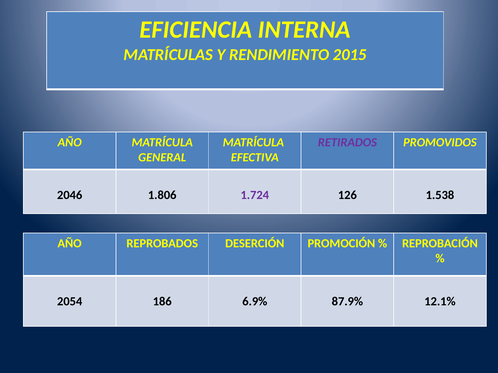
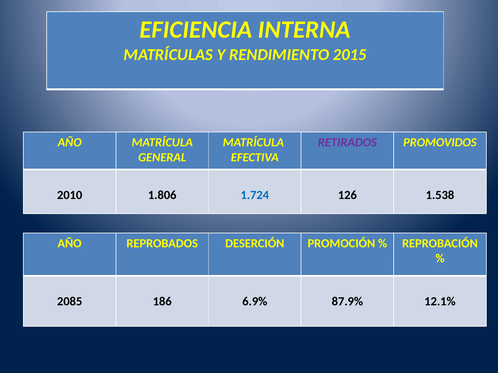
2046: 2046 -> 2010 (70, 195)
1.724 colour: purple -> blue (255, 195)
2054: 2054 -> 2085 (70, 302)
